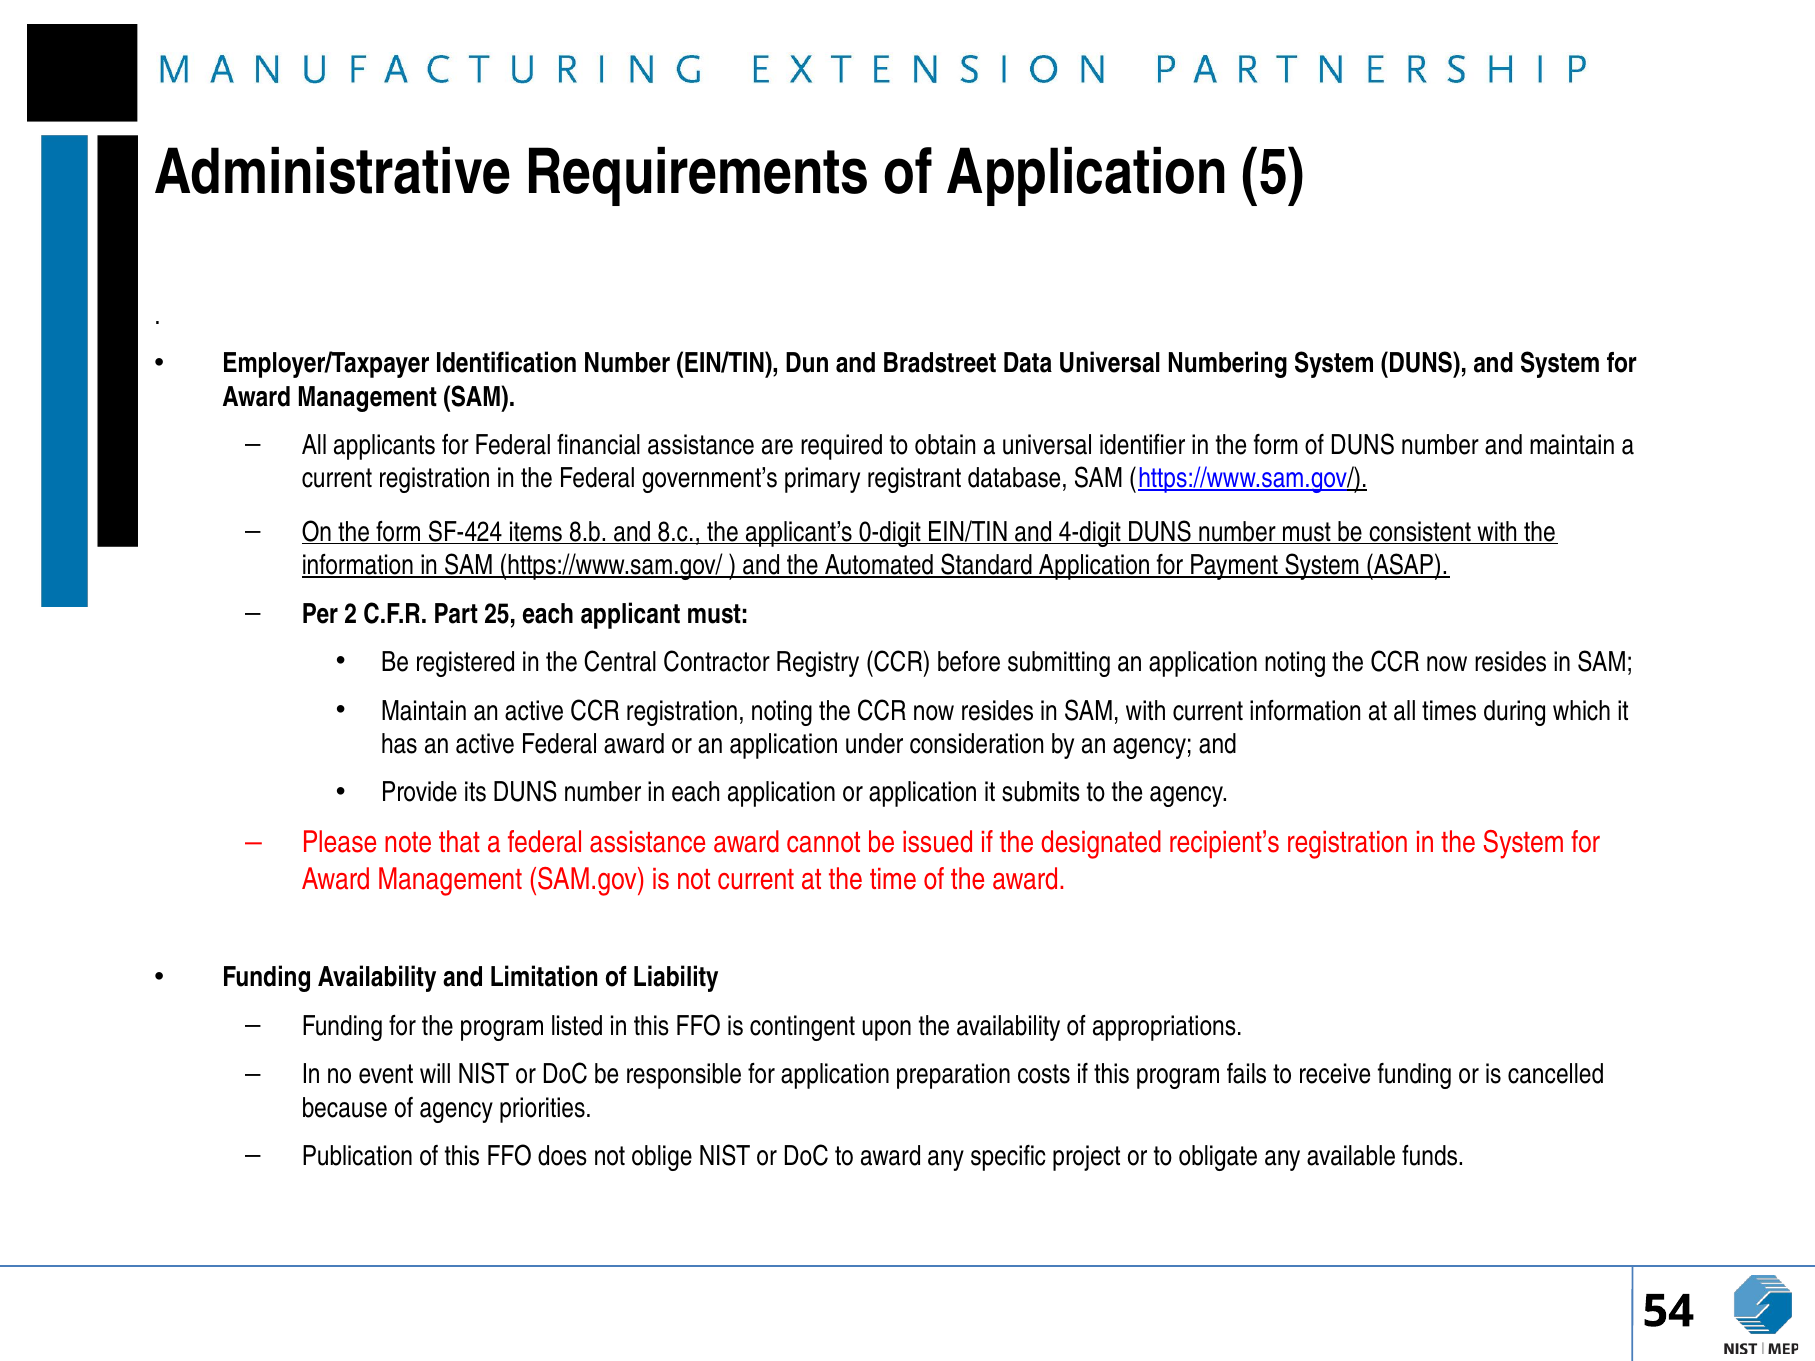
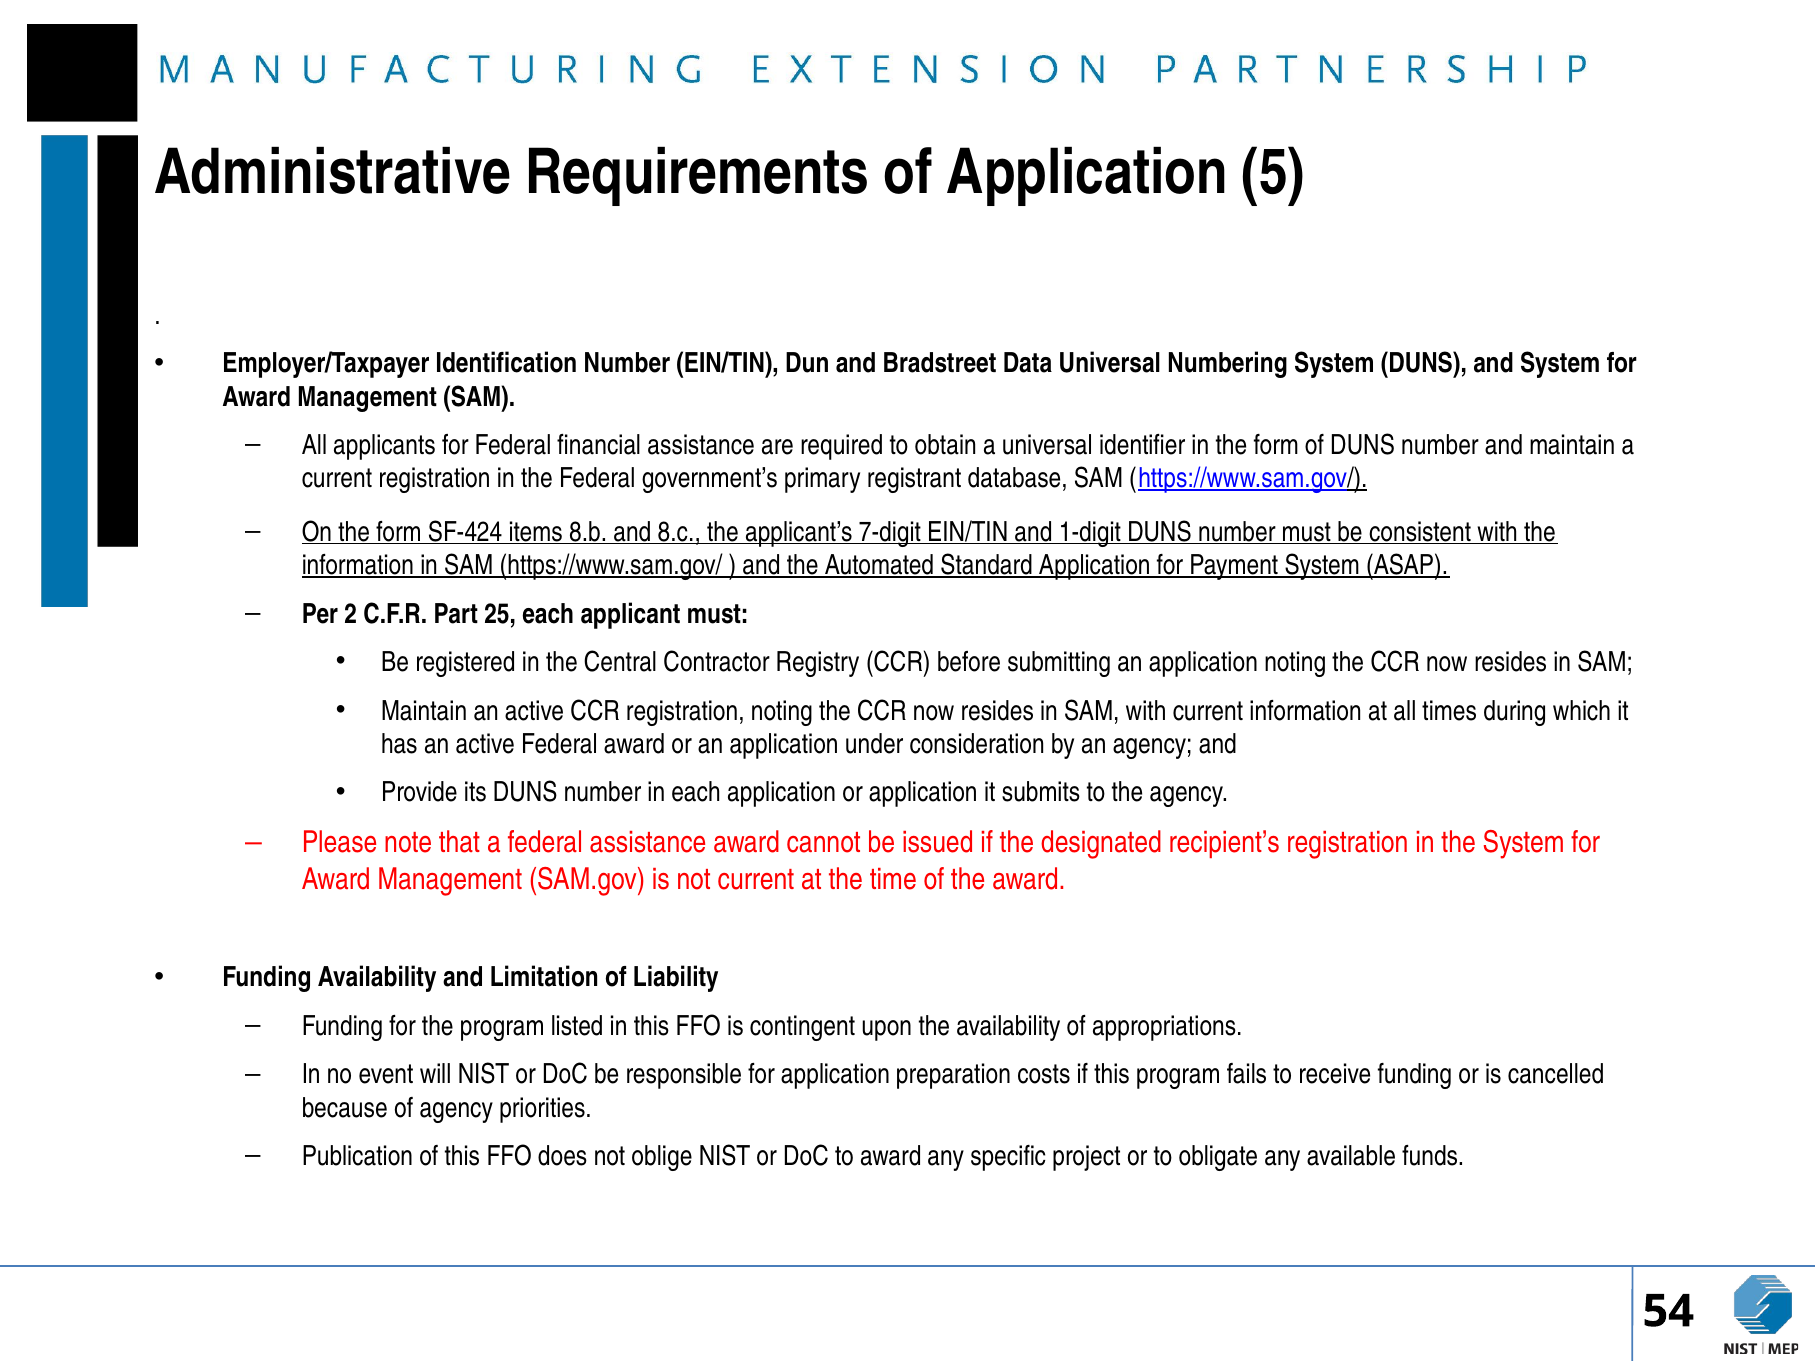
0-digit: 0-digit -> 7-digit (890, 532)
4-digit: 4-digit -> 1-digit (1090, 532)
